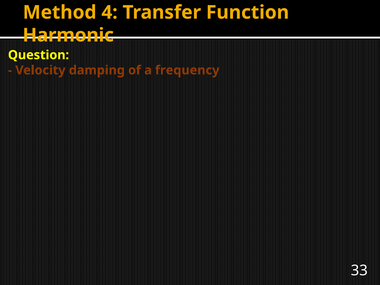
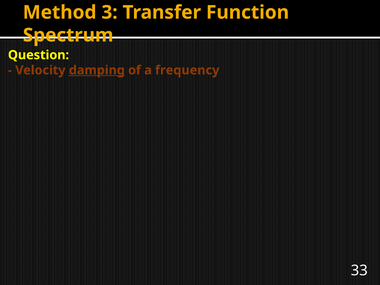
4: 4 -> 3 (110, 12)
Harmonic: Harmonic -> Spectrum (68, 35)
damping underline: none -> present (97, 70)
